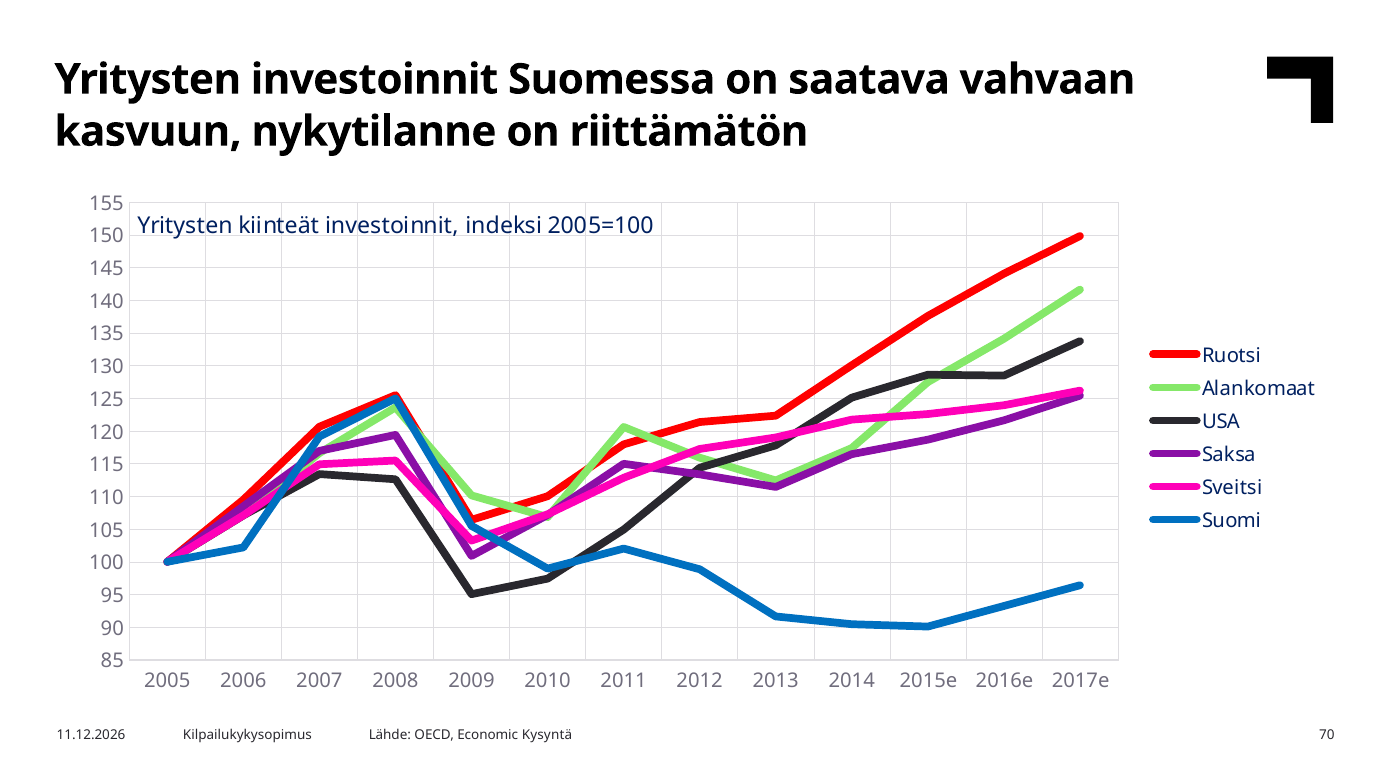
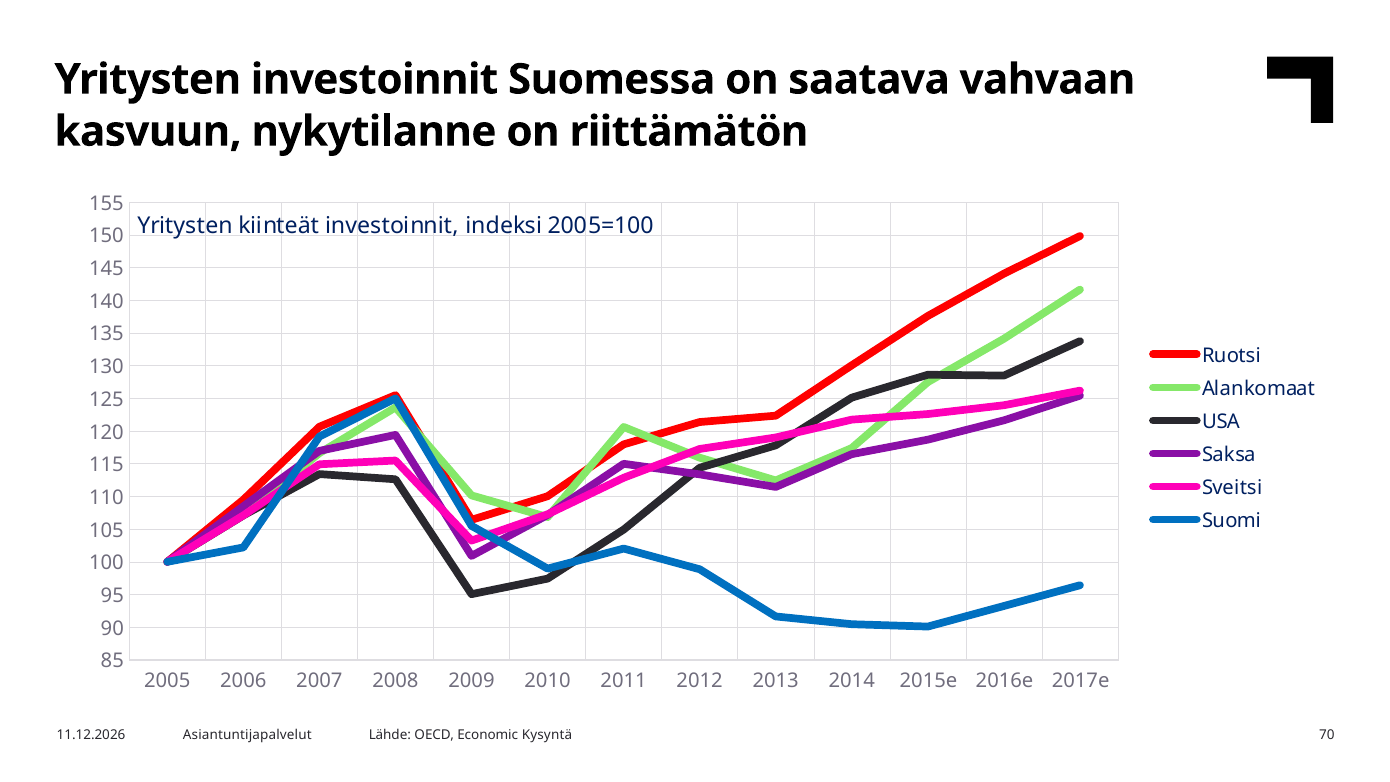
Kilpailukykysopimus: Kilpailukykysopimus -> Asiantuntijapalvelut (247, 735)
